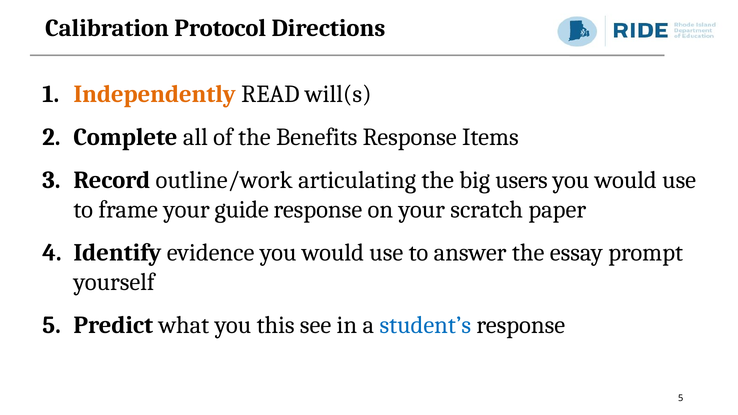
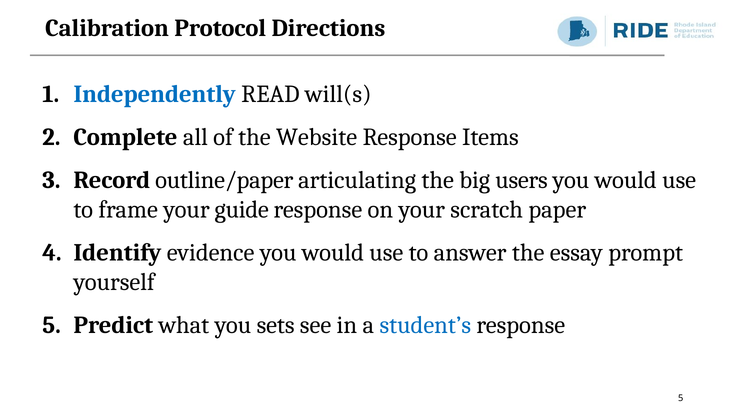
Independently colour: orange -> blue (155, 94)
Benefits: Benefits -> Website (317, 137)
outline/work: outline/work -> outline/paper (224, 180)
this: this -> sets (276, 325)
